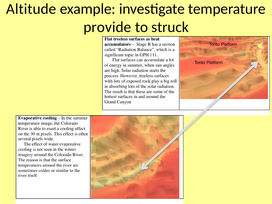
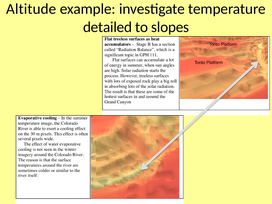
provide: provide -> detailed (108, 27)
struck: struck -> slopes (170, 27)
